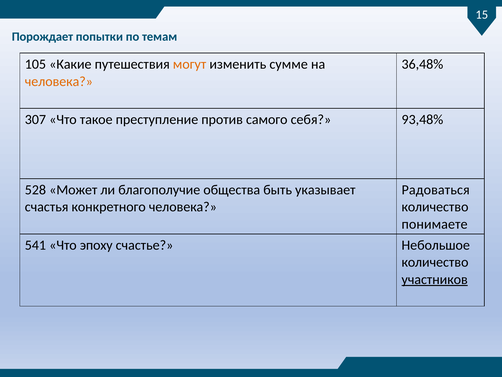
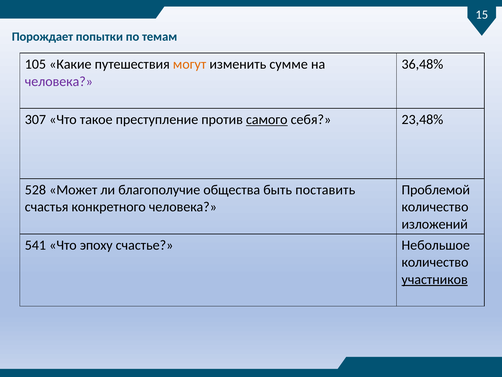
человека colour: orange -> purple (59, 81)
самого underline: none -> present (267, 119)
93,48%: 93,48% -> 23,48% (422, 119)
указывает: указывает -> поставить (325, 190)
Радоваться: Радоваться -> Проблемой (436, 190)
понимаете: понимаете -> изложений (435, 224)
